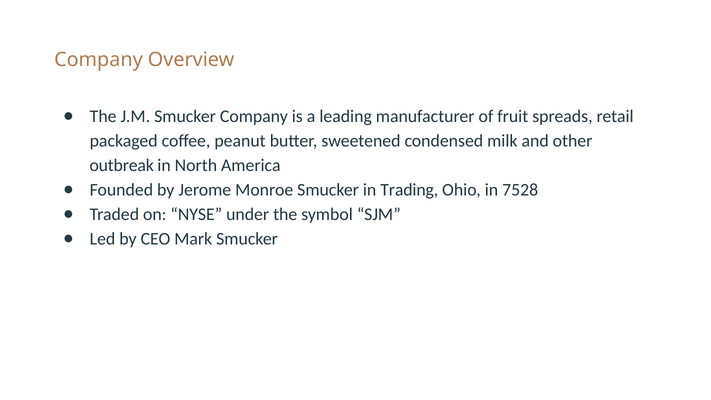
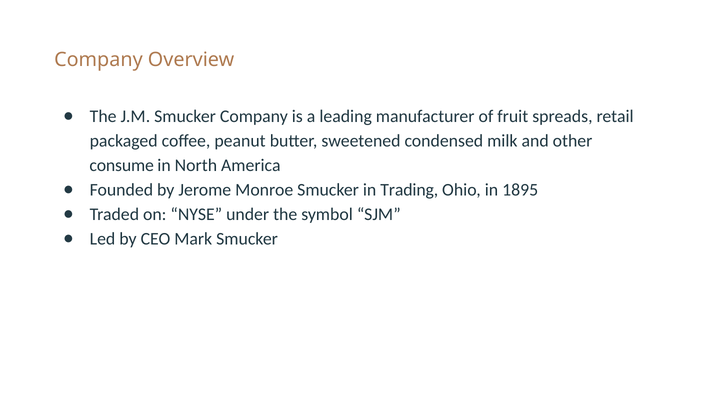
outbreak: outbreak -> consume (122, 165)
7528: 7528 -> 1895 (520, 190)
